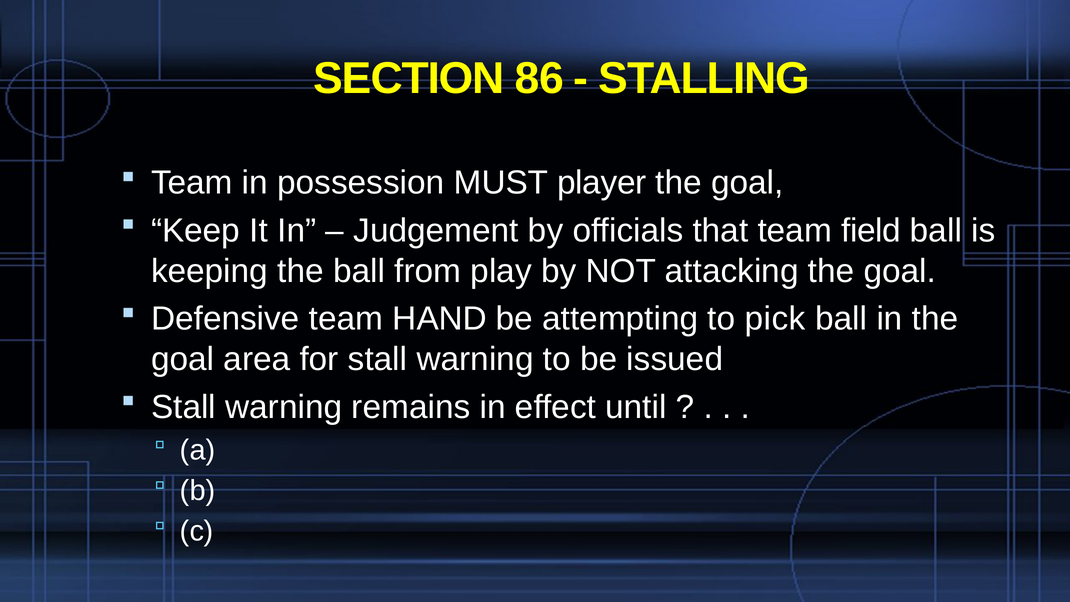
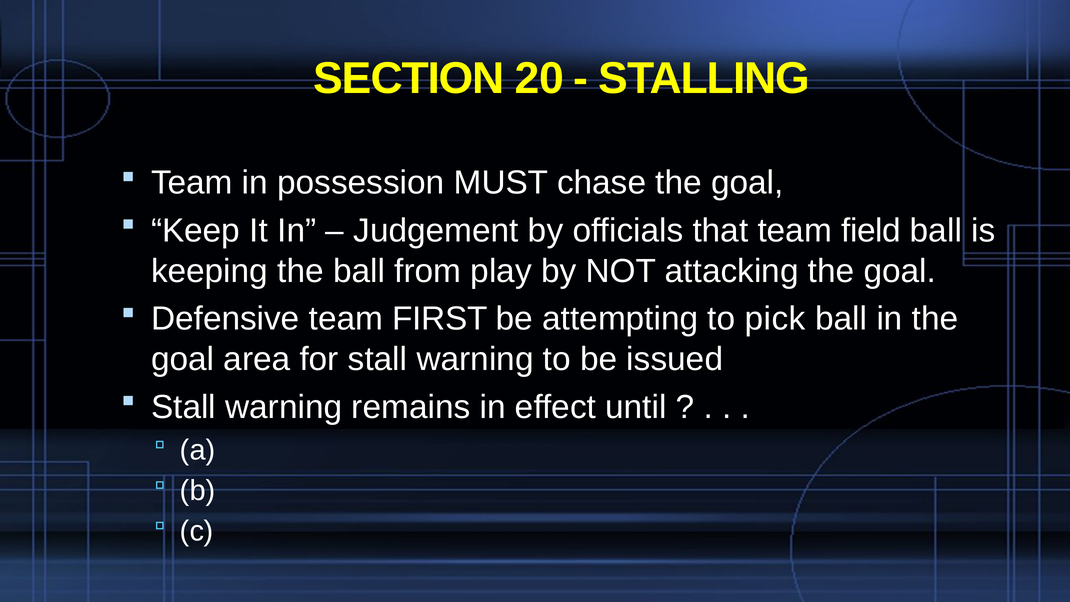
86: 86 -> 20 (539, 79)
player: player -> chase (602, 183)
HAND: HAND -> FIRST (440, 319)
